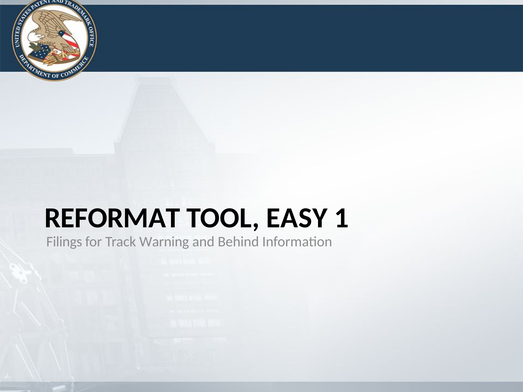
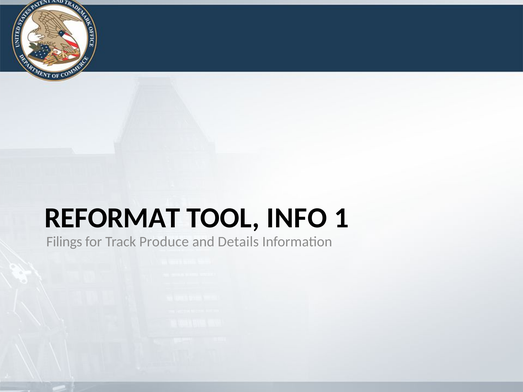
EASY: EASY -> INFO (297, 218)
Warning: Warning -> Produce (164, 242)
Behind: Behind -> Details (238, 242)
